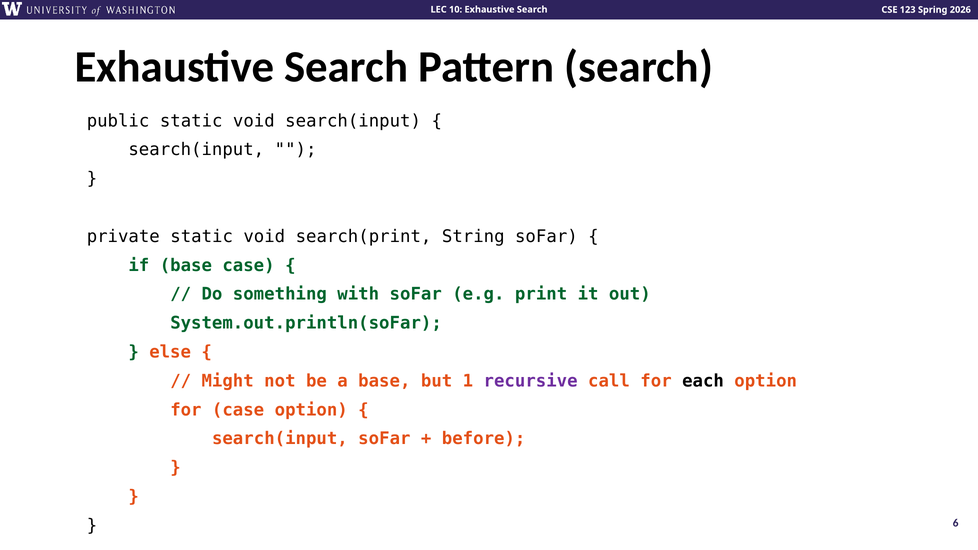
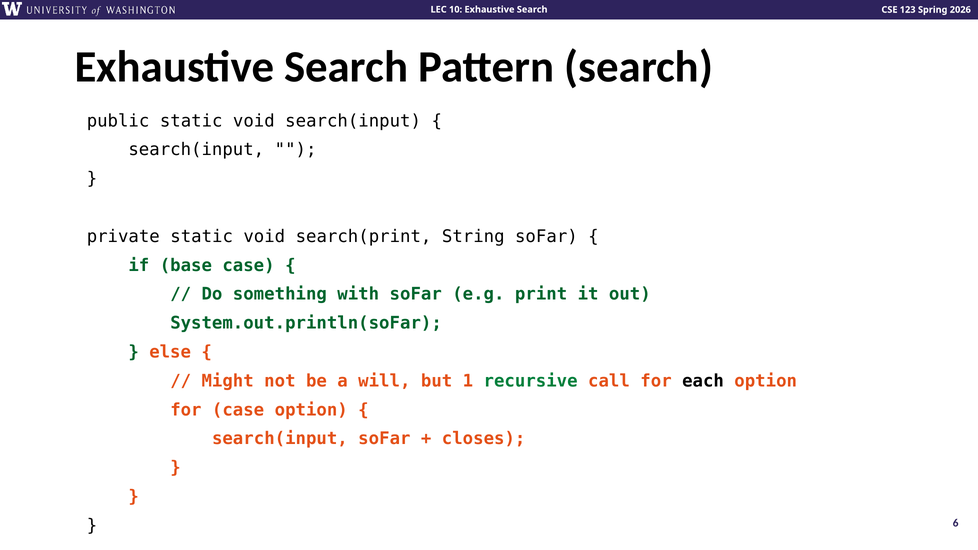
a base: base -> will (384, 381)
recursive colour: purple -> green (531, 381)
before: before -> closes (484, 439)
